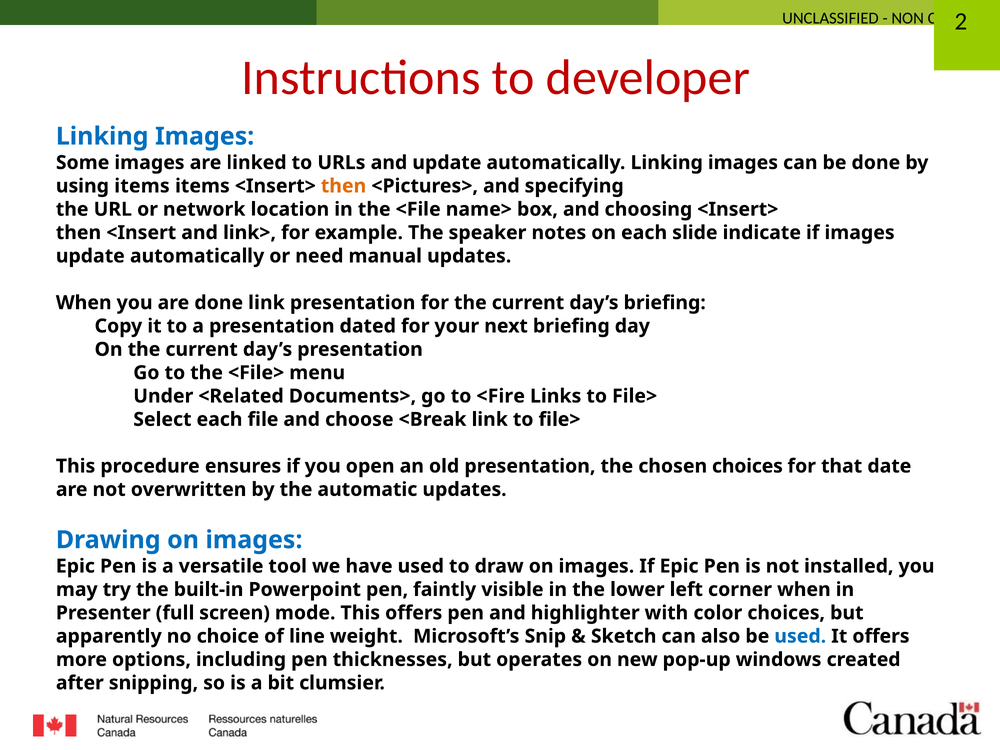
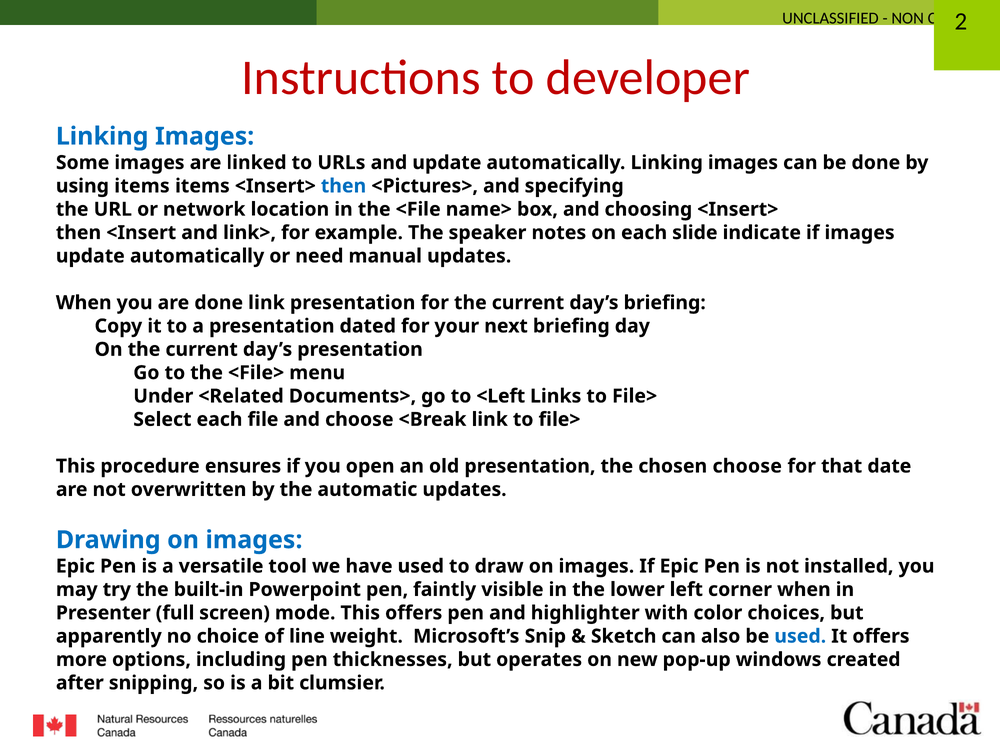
then colour: orange -> blue (344, 186)
<Fire: <Fire -> <Left (501, 396)
chosen choices: choices -> choose (747, 466)
